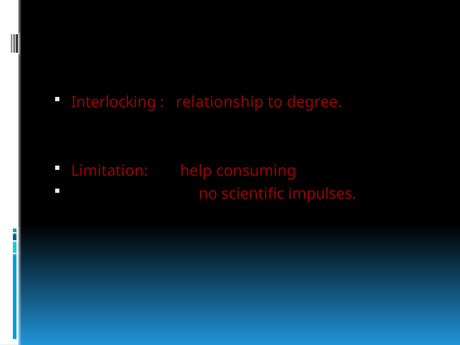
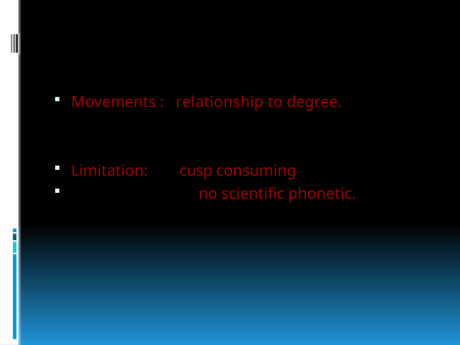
Interlocking: Interlocking -> Movements (114, 102)
help: help -> cusp (196, 171)
impulses: impulses -> phonetic (322, 194)
